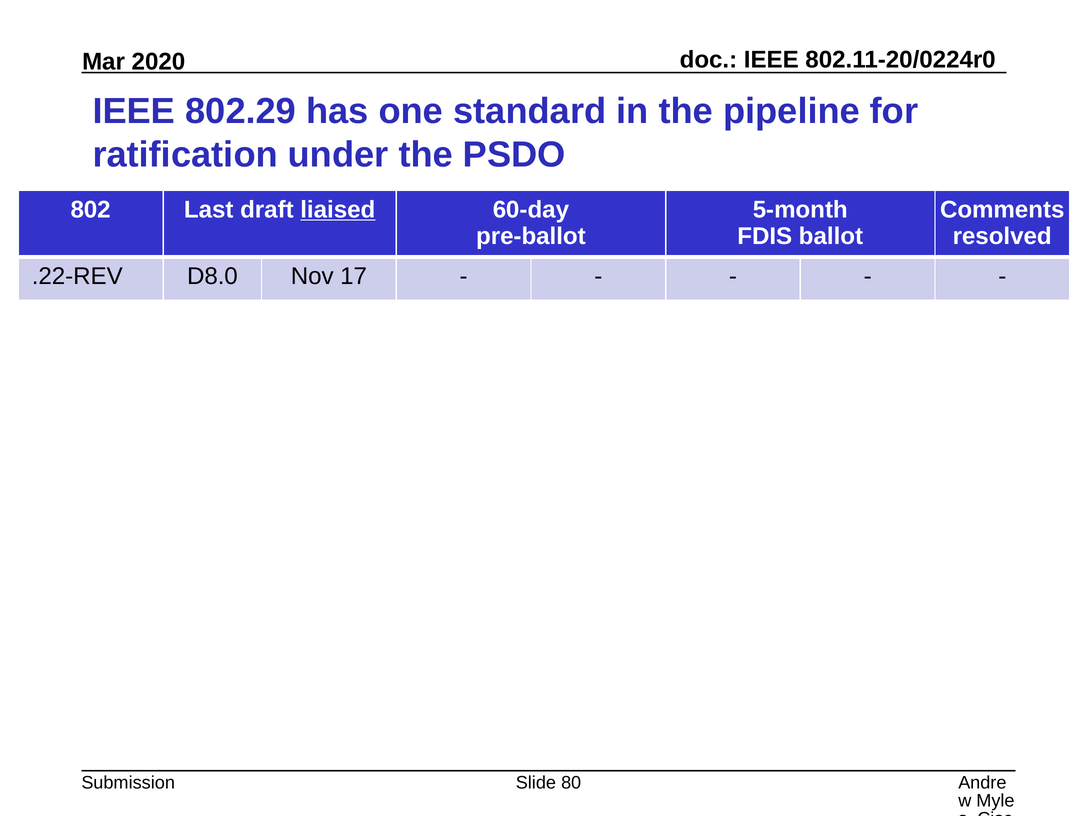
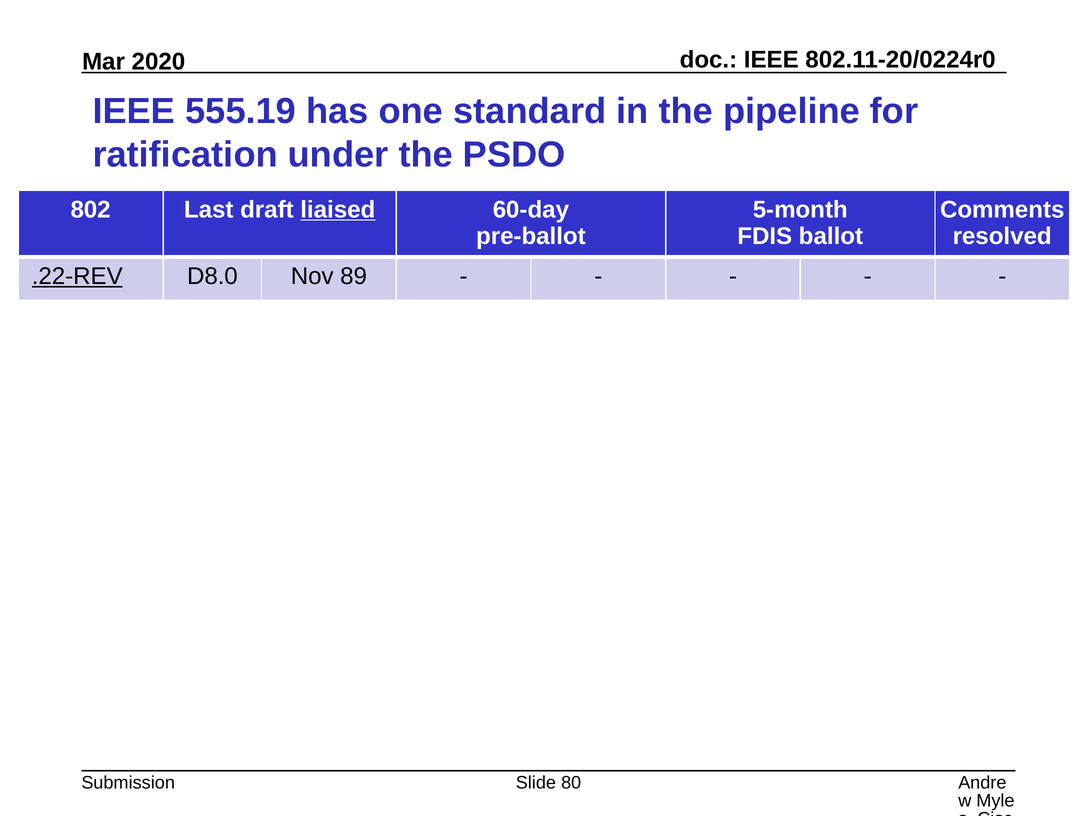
802.29: 802.29 -> 555.19 (241, 111)
.22-REV underline: none -> present (77, 276)
17: 17 -> 89 (354, 276)
